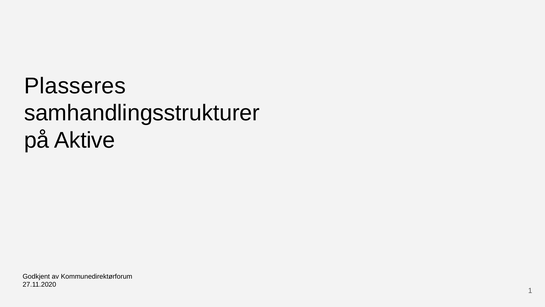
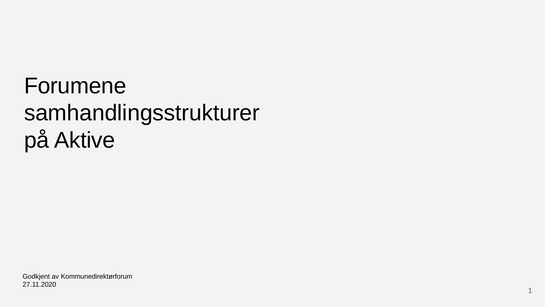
Plasseres: Plasseres -> Forumene (75, 86)
